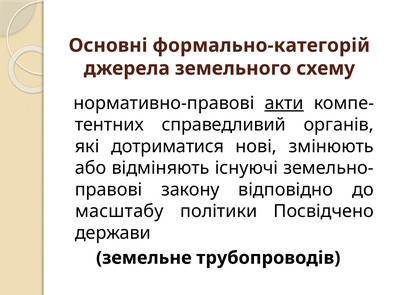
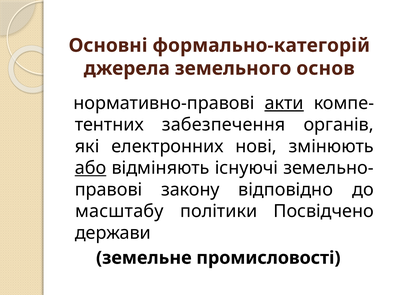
схему: схему -> основ (326, 68)
справедливий: справедливий -> забезпечення (224, 125)
дотриматися: дотриматися -> електронних (167, 146)
або underline: none -> present (91, 168)
трубопроводів: трубопроводів -> промисловості (268, 258)
